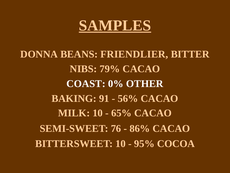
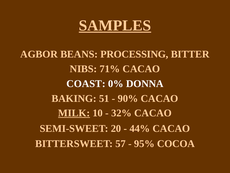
DONNA: DONNA -> AGBOR (39, 54)
FRIENDLIER: FRIENDLIER -> PROCESSING (134, 54)
79%: 79% -> 71% (110, 69)
OTHER: OTHER -> DONNA (145, 83)
91: 91 -> 51 (104, 98)
56%: 56% -> 90% (128, 98)
MILK underline: none -> present (74, 113)
65%: 65% -> 32% (121, 113)
76: 76 -> 20 (116, 128)
86%: 86% -> 44% (140, 128)
BITTERSWEET 10: 10 -> 57 (121, 143)
